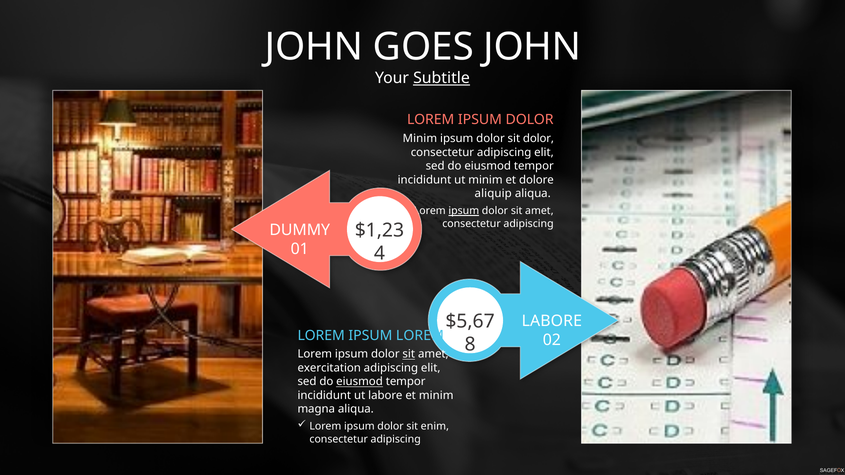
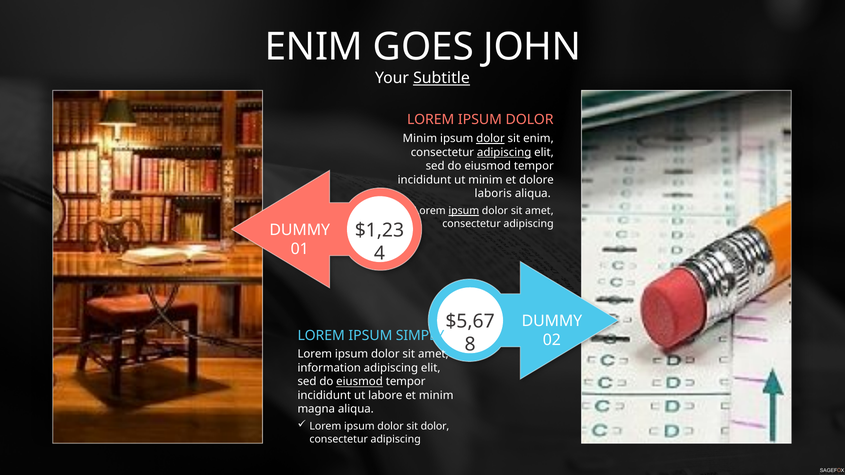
JOHN: JOHN -> ENIM (314, 47)
dolor underline: none -> present (490, 139)
sit dolor: dolor -> enim (538, 139)
adipiscing underline: none -> present (504, 152)
aliquip: aliquip -> laboris (493, 194)
LABORE: LABORE -> DUMMY (552, 321)
IPSUM LOREM: LOREM -> SIMPLY (420, 336)
sit underline: present -> none (409, 354)
exercitation: exercitation -> information (329, 368)
sit enim: enim -> dolor (435, 427)
